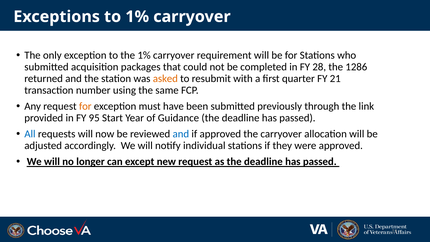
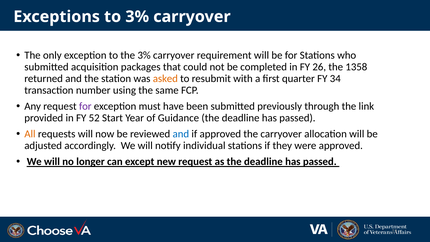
to 1%: 1% -> 3% (137, 17)
the 1%: 1% -> 3% (144, 55)
28: 28 -> 26 (319, 67)
1286: 1286 -> 1358 (356, 67)
21: 21 -> 34 (335, 79)
for colour: orange -> purple (85, 106)
95: 95 -> 52 (94, 118)
All colour: blue -> orange (30, 134)
